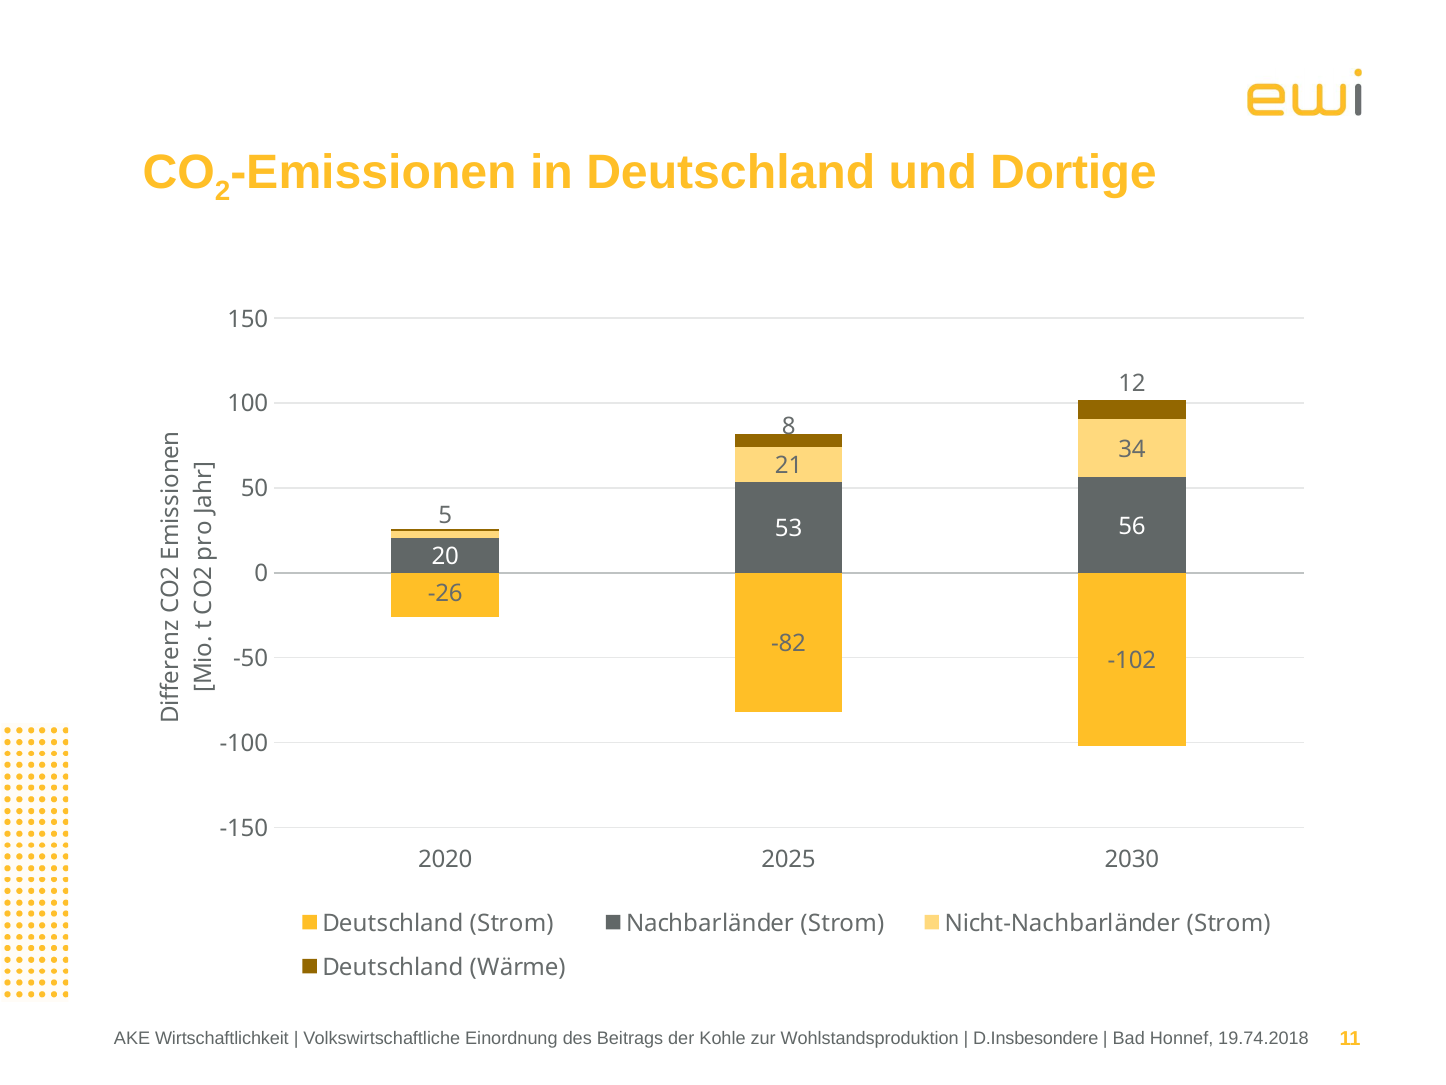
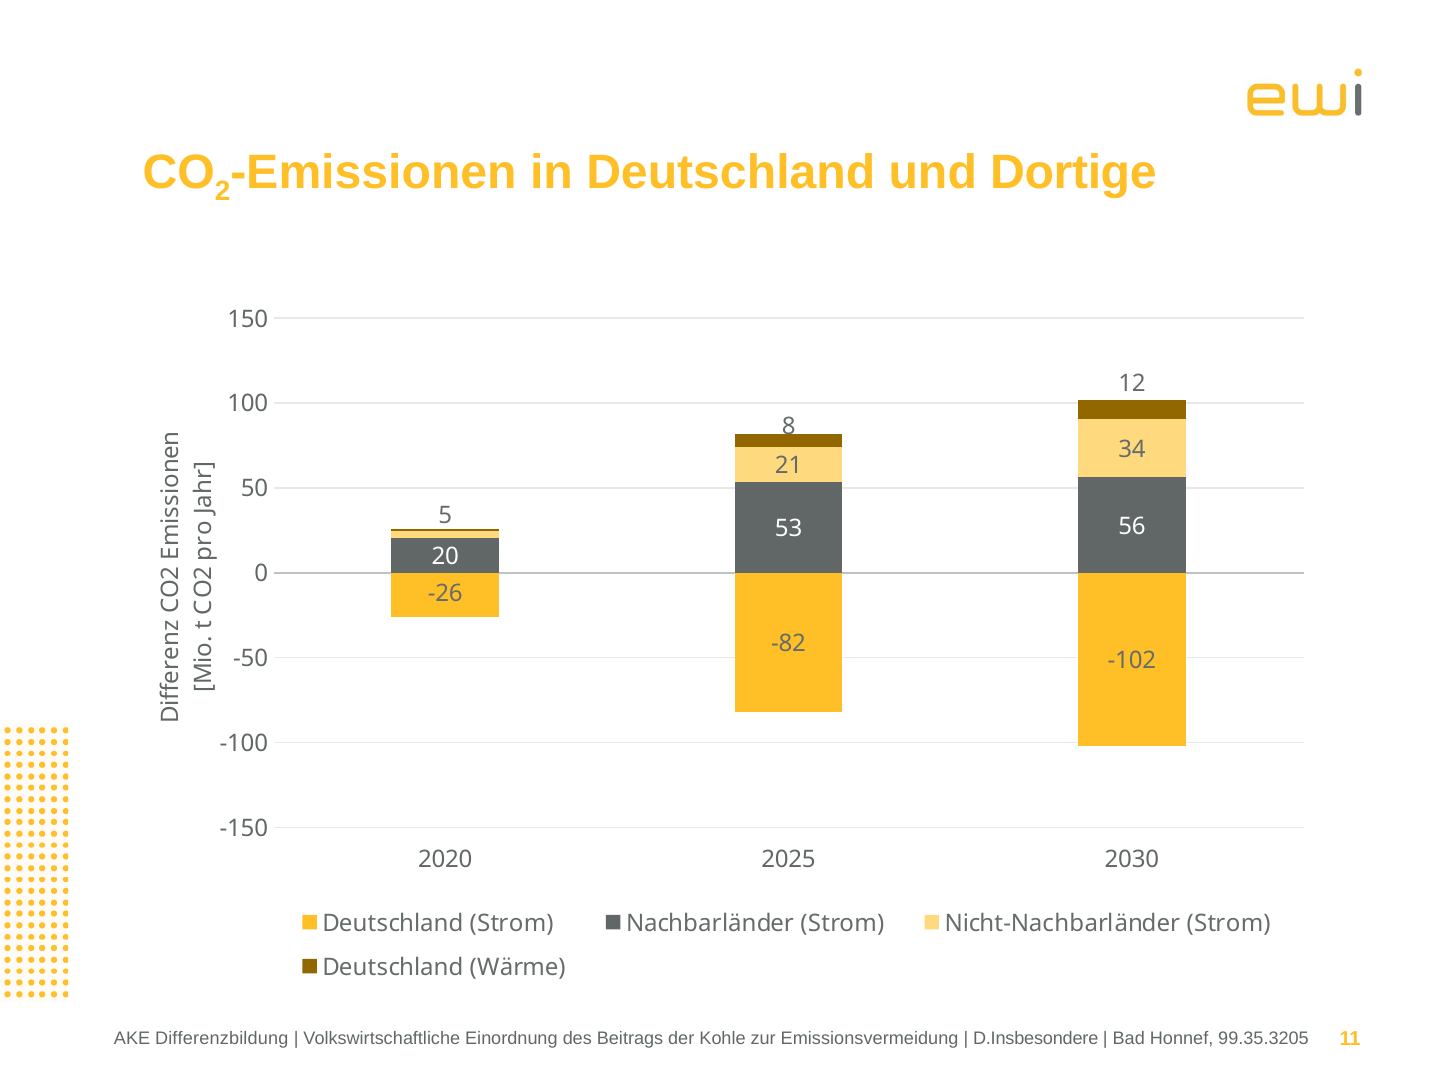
Wirtschaftlichkeit: Wirtschaftlichkeit -> Differenzbildung (222, 1038)
Wohlstandsproduktion: Wohlstandsproduktion -> Emissionsvermeidung (870, 1038)
19.74.2018: 19.74.2018 -> 99.35.3205 (1264, 1038)
